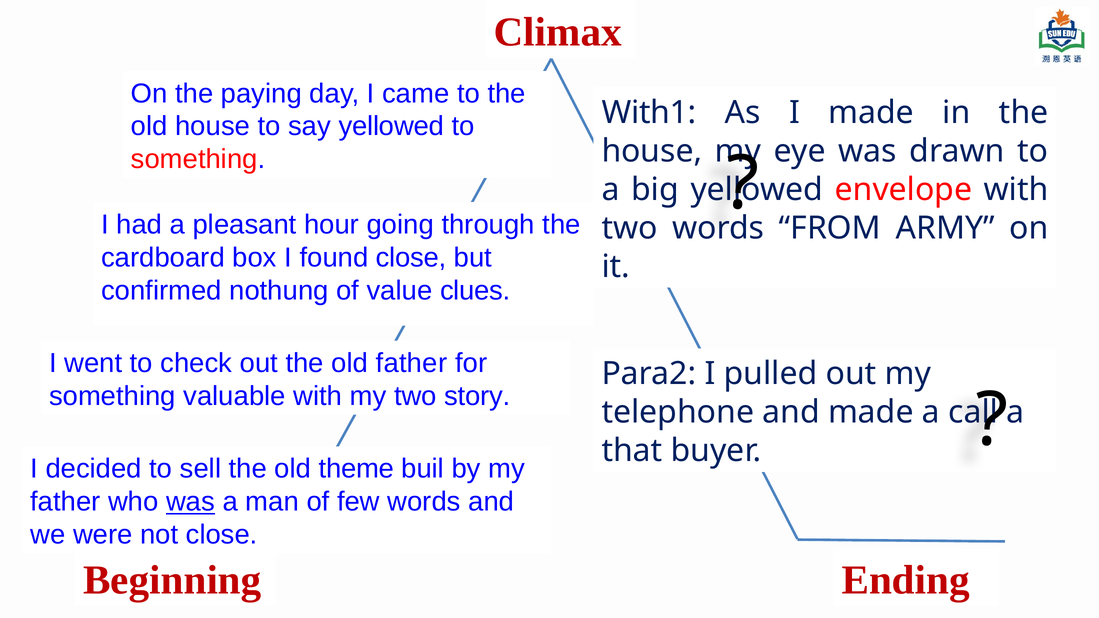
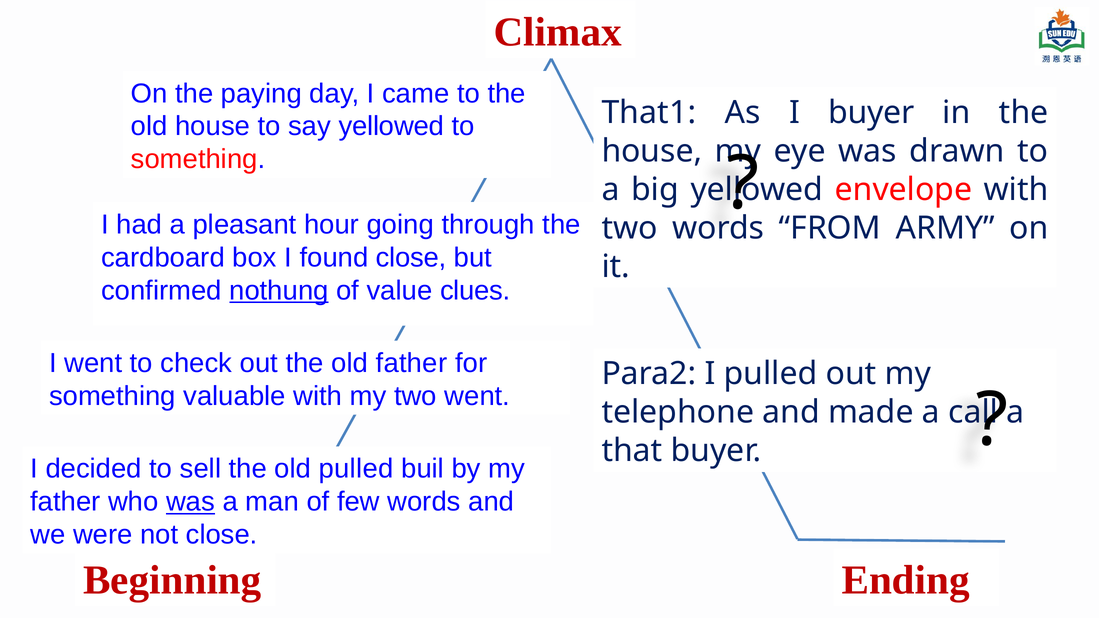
With1: With1 -> That1 (649, 113)
made: made -> buyer (871, 113)
nothung underline: none -> present (279, 291)
two story: story -> went (477, 396)
old theme: theme -> pulled (356, 469)
